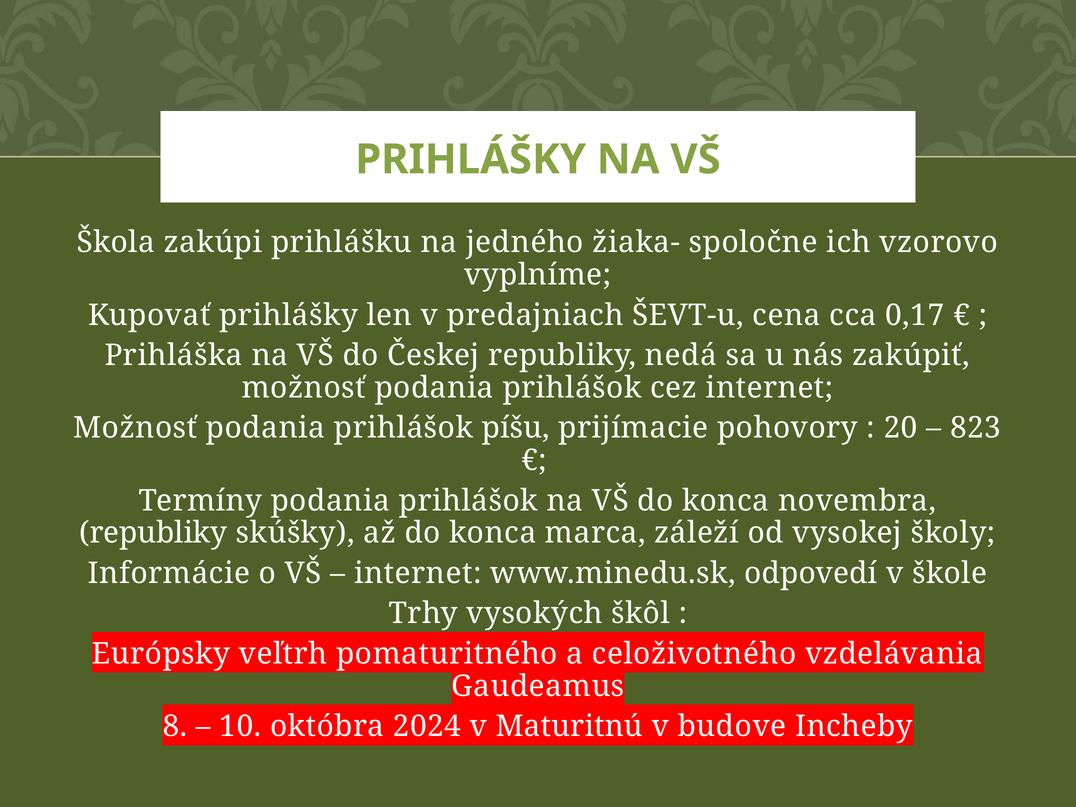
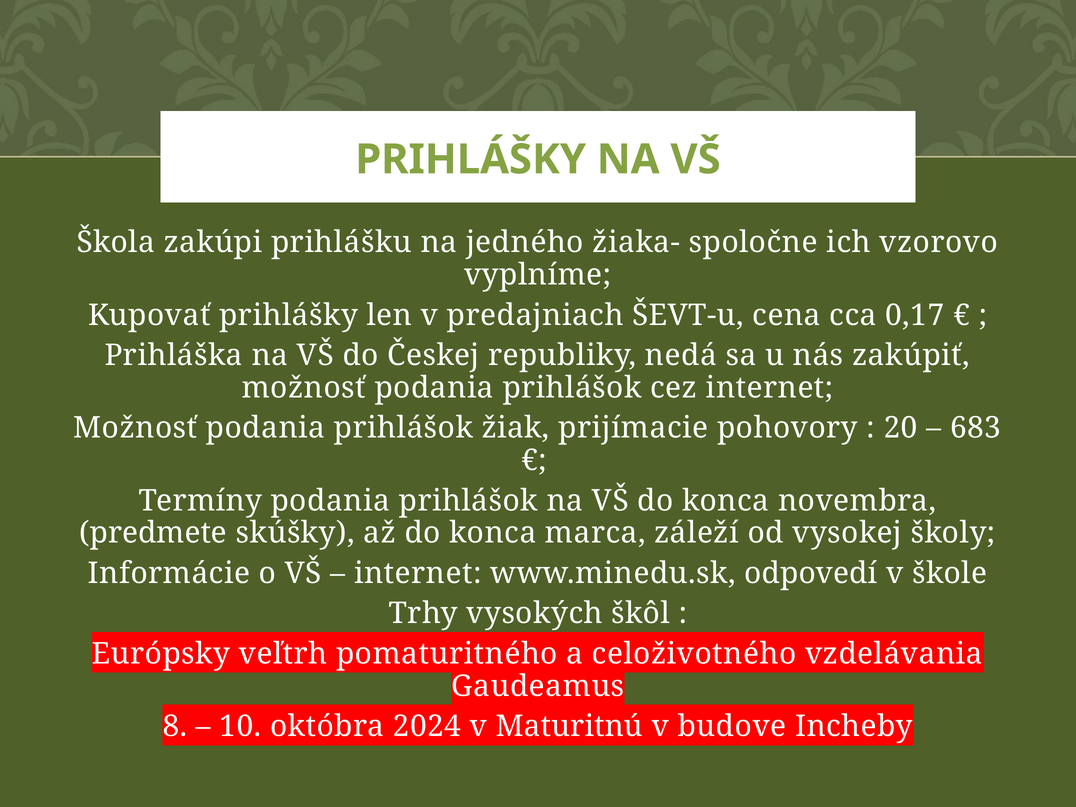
píšu: píšu -> žiak (515, 428)
823: 823 -> 683 (975, 428)
republiky: republiky -> predmete (153, 533)
